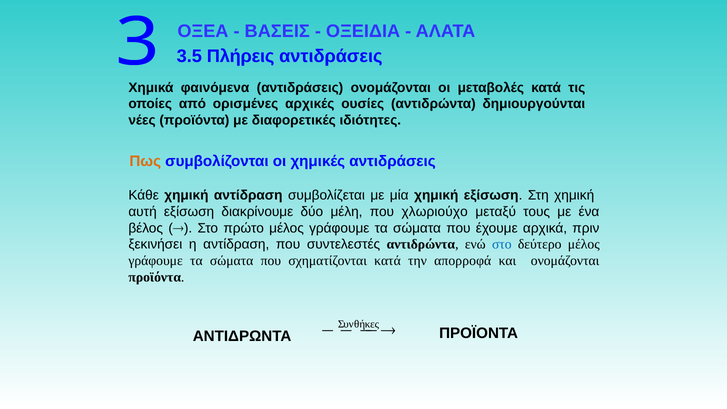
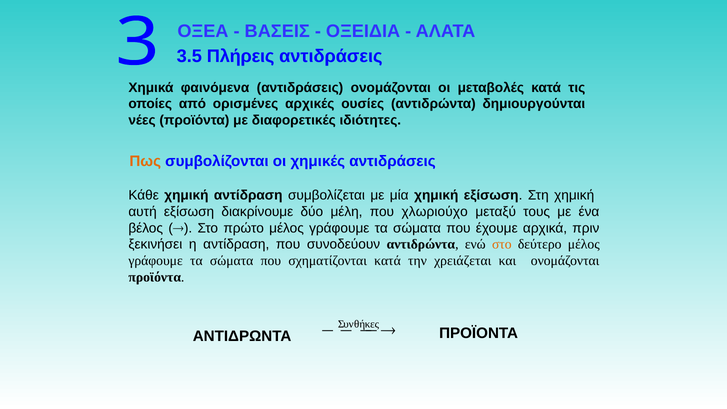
συντελεστές: συντελεστές -> συνοδεύουν (344, 244)
στο colour: blue -> orange (502, 244)
απορροφά: απορροφά -> χρειάζεται (463, 261)
